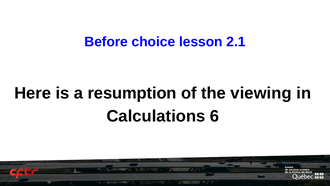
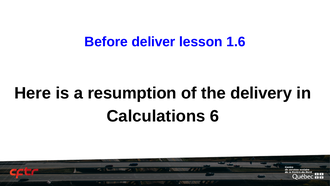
choice: choice -> deliver (154, 42)
2.1: 2.1 -> 1.6 (236, 42)
viewing: viewing -> delivery (261, 93)
